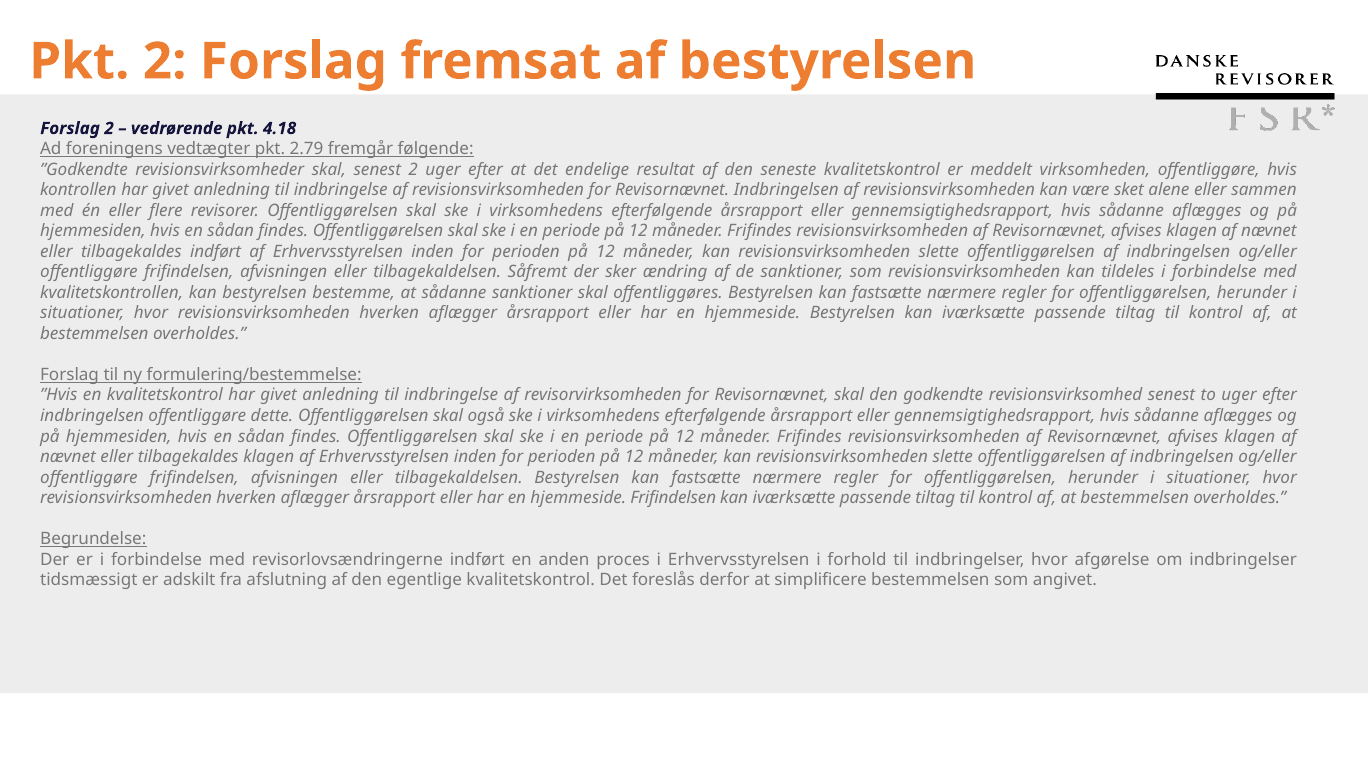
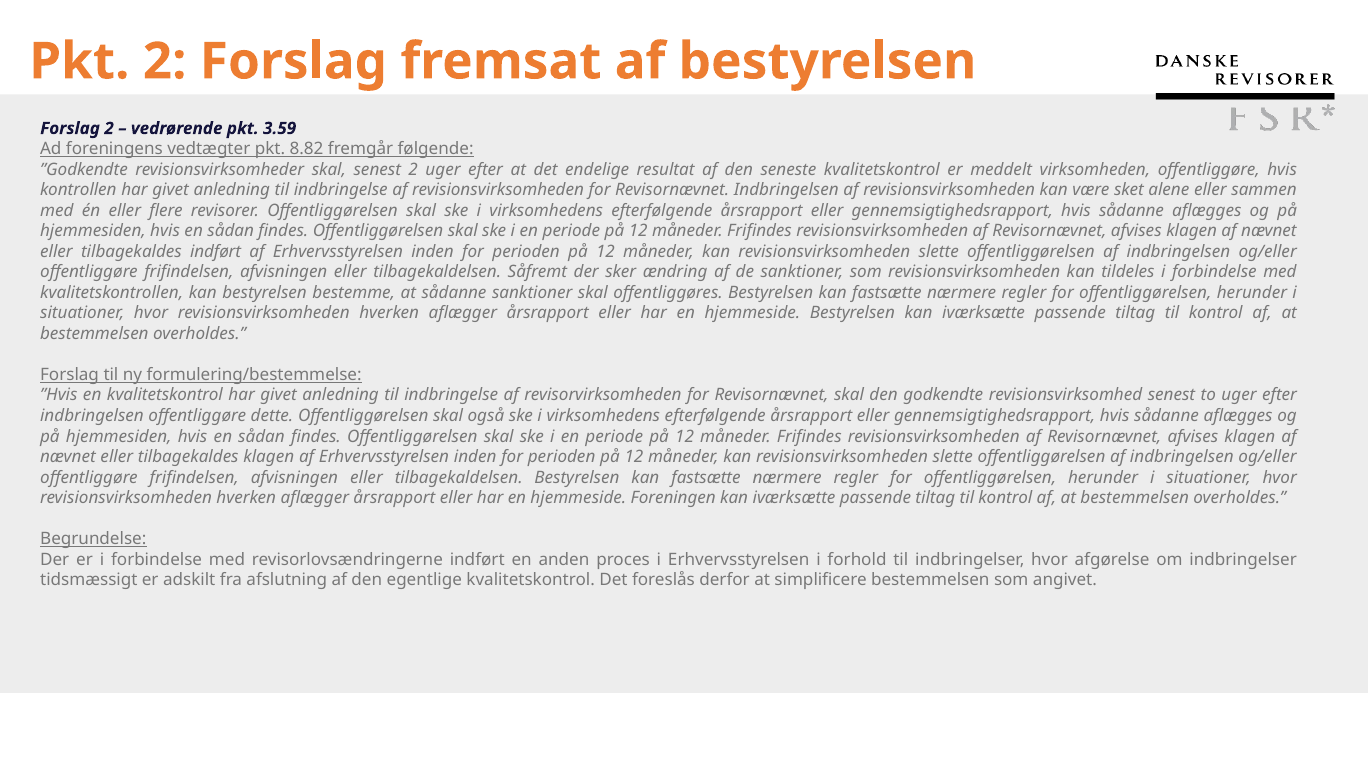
4.18: 4.18 -> 3.59 (280, 128)
2.79: 2.79 -> 8.82 (307, 149)
hjemmeside Frifindelsen: Frifindelsen -> Foreningen (673, 498)
